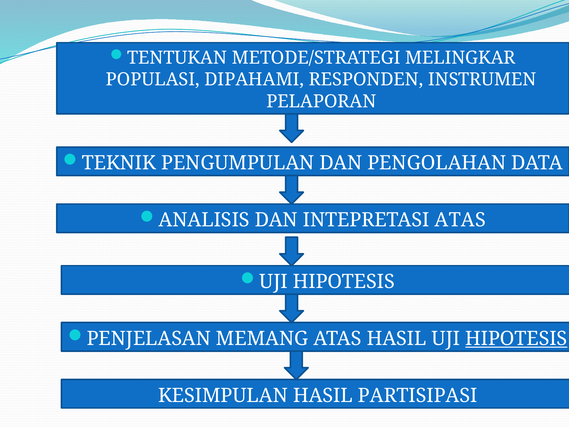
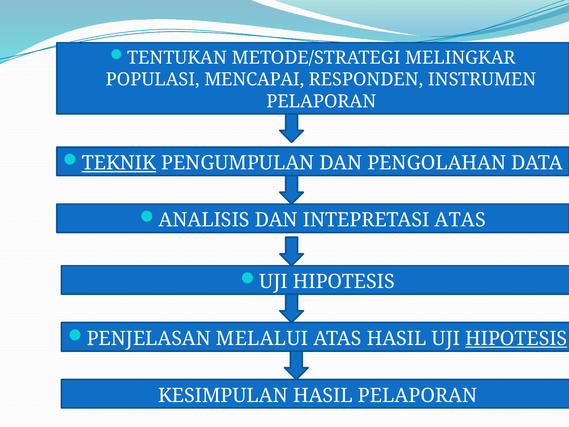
DIPAHAMI: DIPAHAMI -> MENCAPAI (254, 79)
TEKNIK underline: none -> present (119, 163)
MEMANG: MEMANG -> MELALUI (262, 338)
HASIL PARTISIPASI: PARTISIPASI -> PELAPORAN (418, 395)
